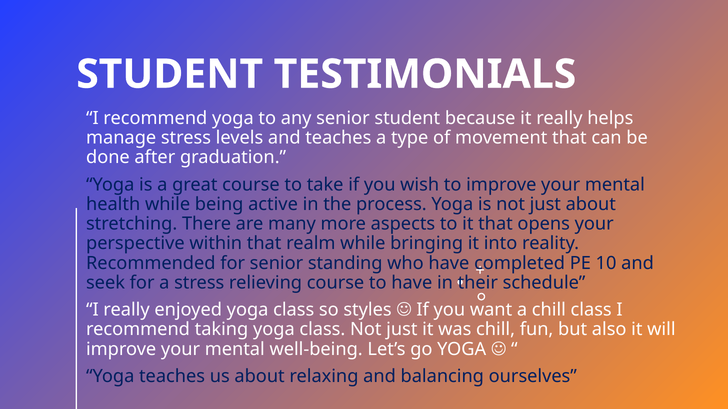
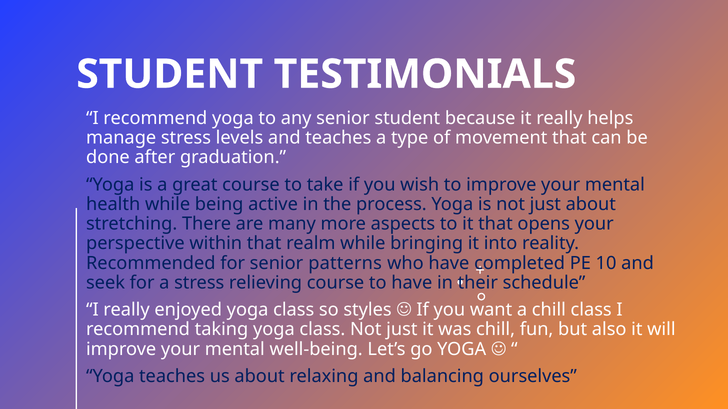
standing: standing -> patterns (345, 263)
